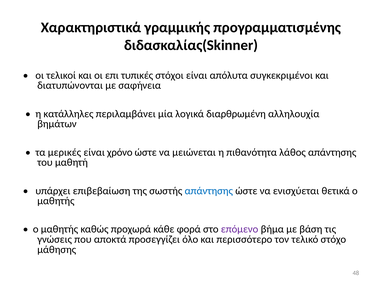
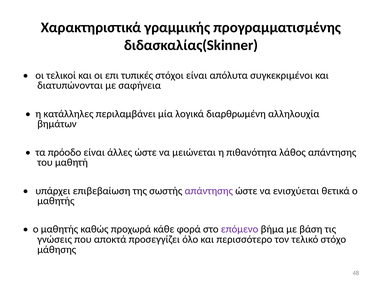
μερικές: μερικές -> πρόοδο (65, 153)
χρόνο: χρόνο -> άλλες (120, 153)
απάντησης colour: blue -> purple (209, 191)
